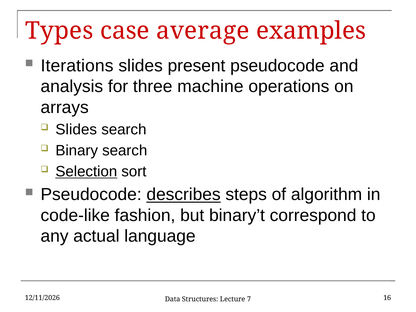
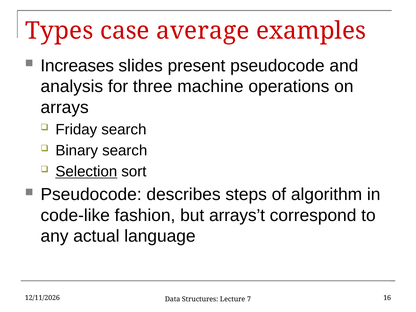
Iterations: Iterations -> Increases (77, 66)
Slides: Slides -> Friday (76, 130)
describes underline: present -> none (184, 195)
binary’t: binary’t -> arrays’t (237, 215)
